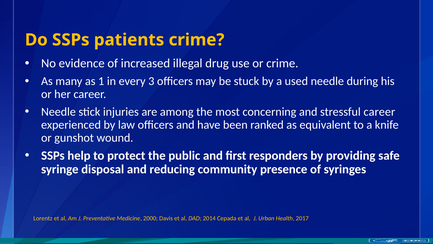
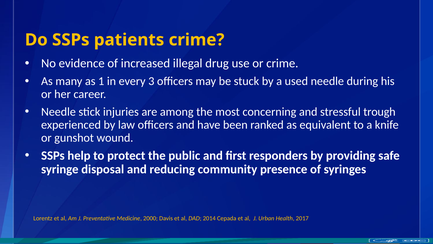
stressful career: career -> trough (379, 112)
